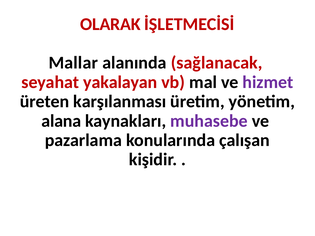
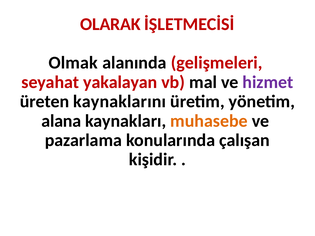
Mallar: Mallar -> Olmak (73, 63)
sağlanacak: sağlanacak -> gelişmeleri (217, 63)
karşılanması: karşılanması -> kaynaklarını (120, 102)
muhasebe colour: purple -> orange (209, 121)
